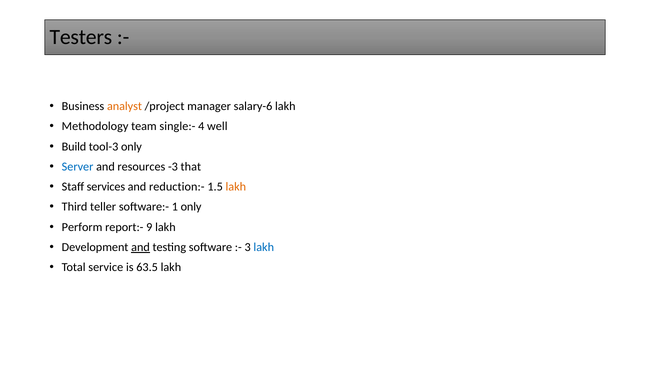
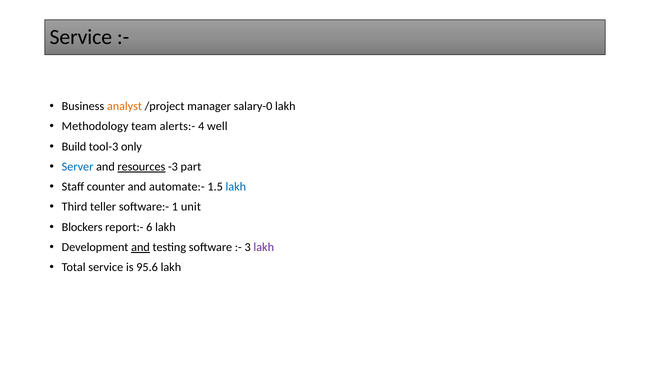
Testers: Testers -> Service (81, 37)
salary-6: salary-6 -> salary-0 (253, 106)
single:-: single:- -> alerts:- (177, 127)
resources underline: none -> present (141, 167)
that: that -> part (191, 167)
services: services -> counter (106, 187)
reduction:-: reduction:- -> automate:- (177, 187)
lakh colour: orange -> blue (236, 187)
1 only: only -> unit (191, 207)
Perform: Perform -> Blockers (82, 227)
9: 9 -> 6 (149, 227)
lakh colour: blue -> purple (264, 248)
63.5: 63.5 -> 95.6 (147, 268)
